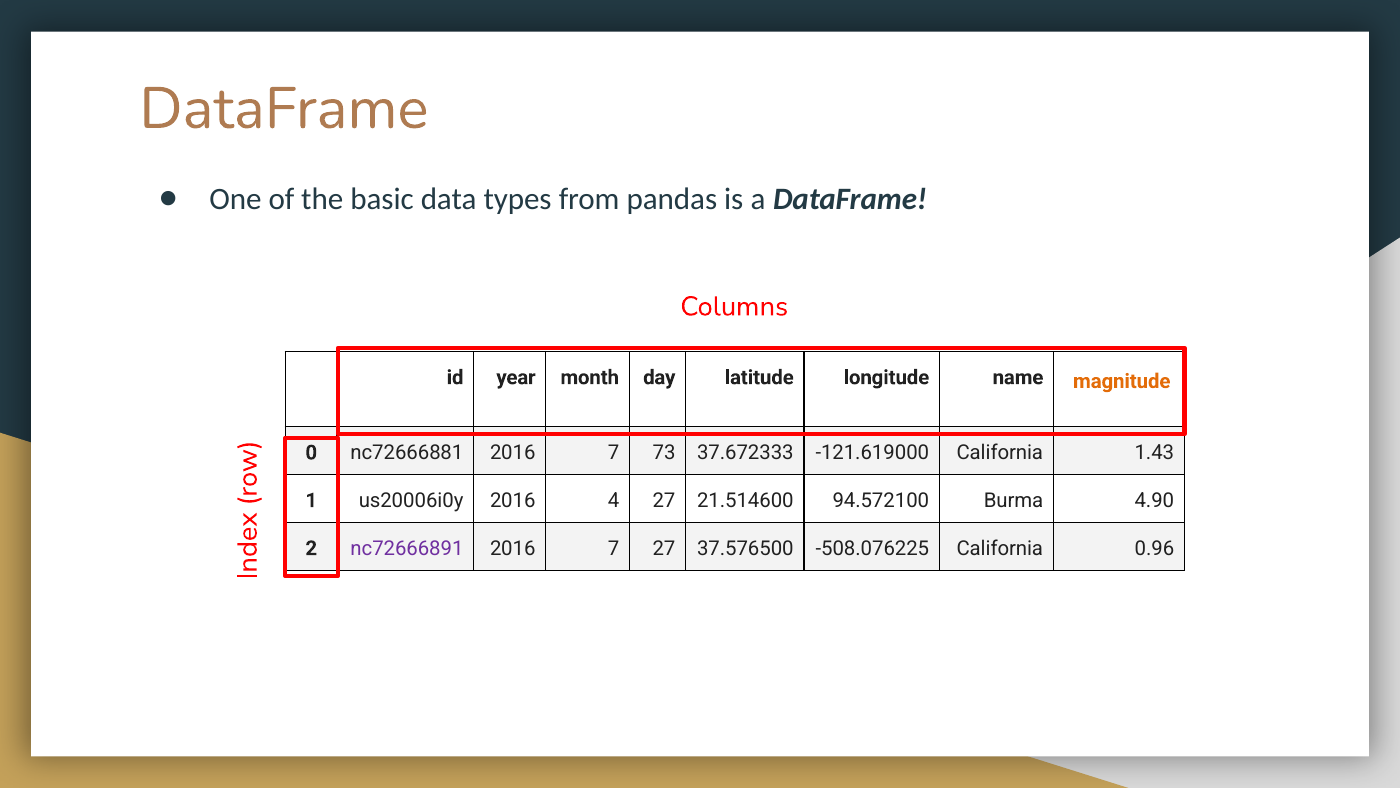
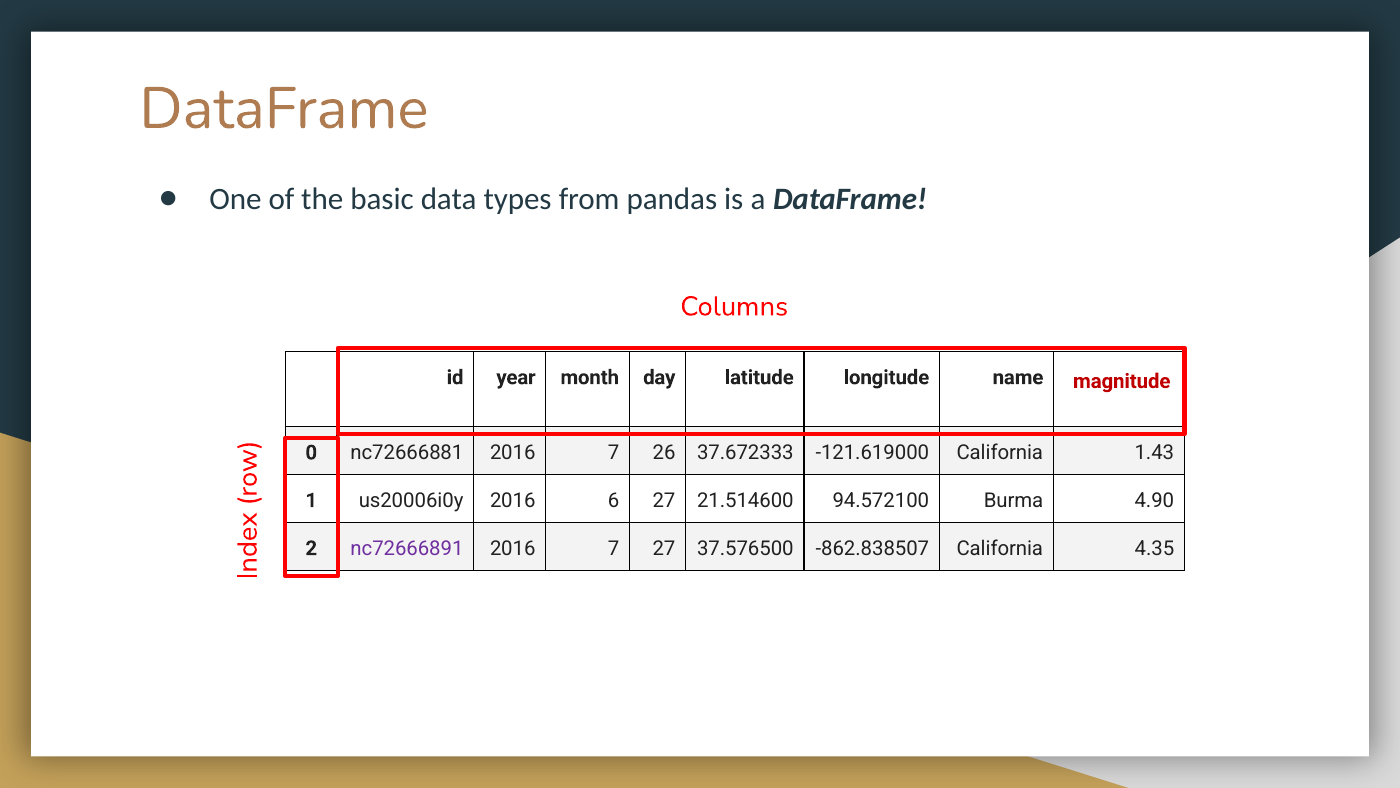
magnitude colour: orange -> red (1122, 381)
73: 73 -> 26 (664, 452)
4: 4 -> 6 (614, 500)
-508.076225: -508.076225 -> -862.838507 (872, 548)
0.96: 0.96 -> 4.35 (1154, 548)
